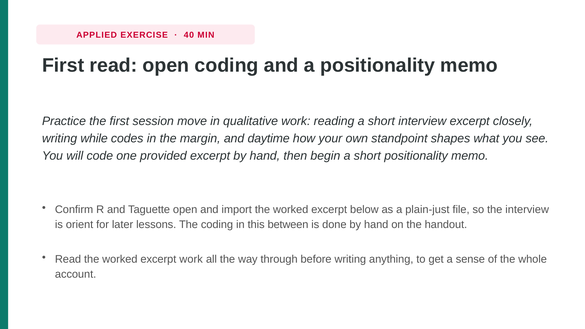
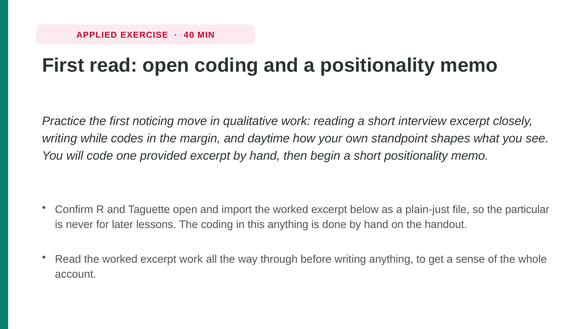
session: session -> noticing (153, 121)
the interview: interview -> particular (527, 210)
orient: orient -> never (80, 224)
this between: between -> anything (288, 224)
